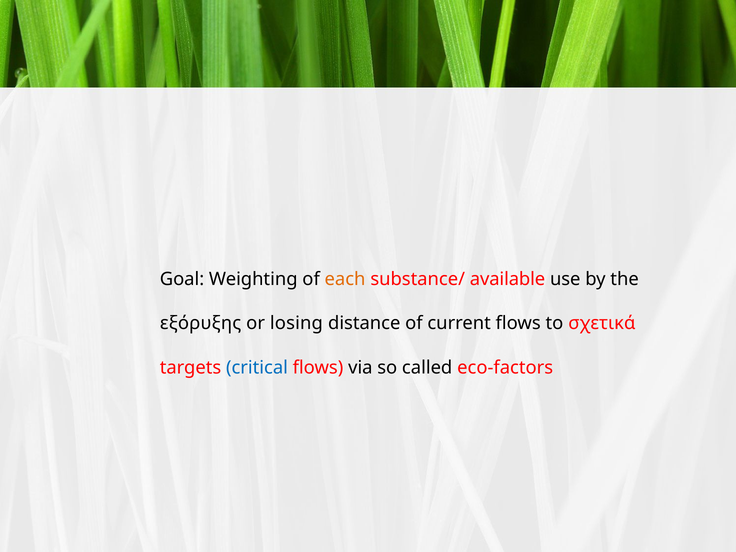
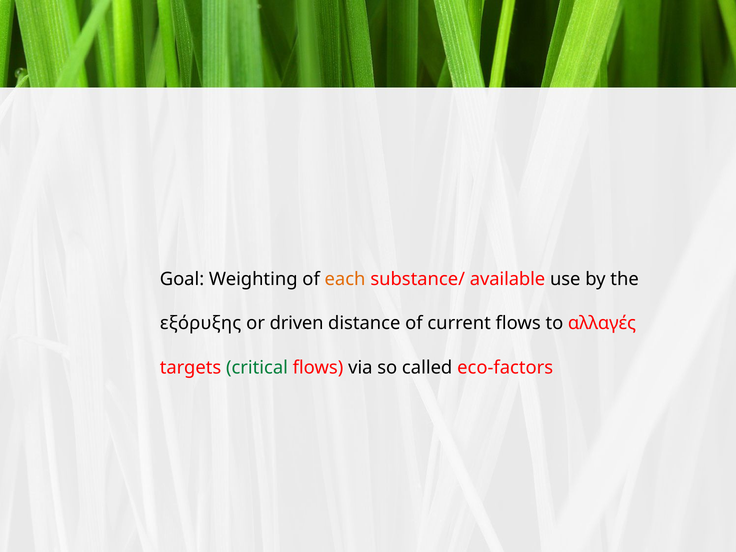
losing: losing -> driven (297, 323)
σχετικά: σχετικά -> αλλαγές (602, 323)
critical colour: blue -> green (257, 368)
